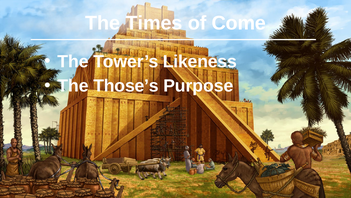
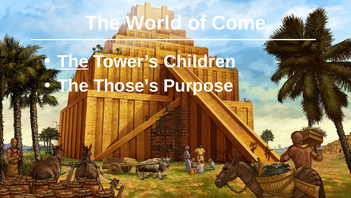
Times: Times -> World (154, 23)
The underline: none -> present (73, 61)
Likeness: Likeness -> Children (200, 61)
